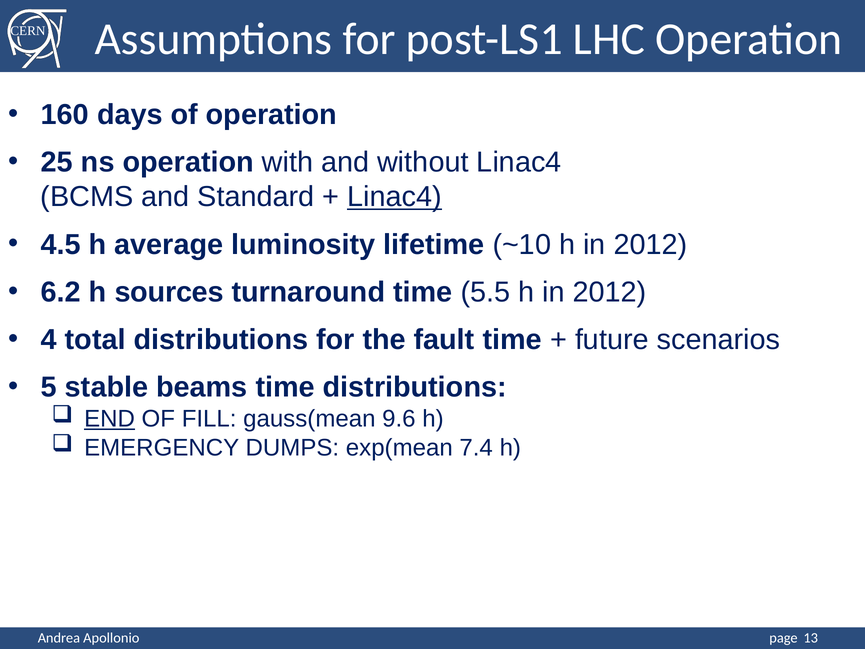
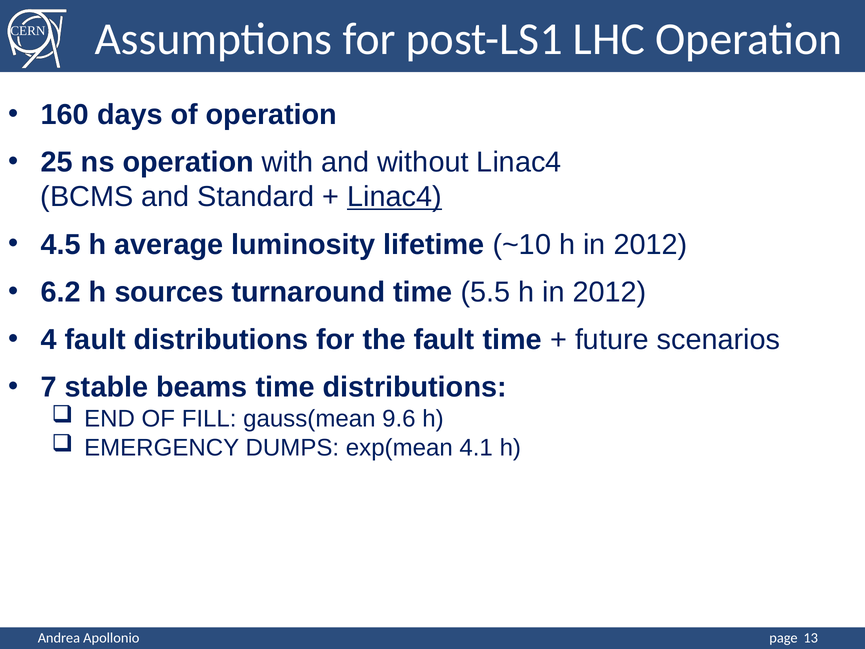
4 total: total -> fault (95, 340)
5: 5 -> 7 (49, 387)
END underline: present -> none (110, 419)
7.4: 7.4 -> 4.1 (476, 447)
